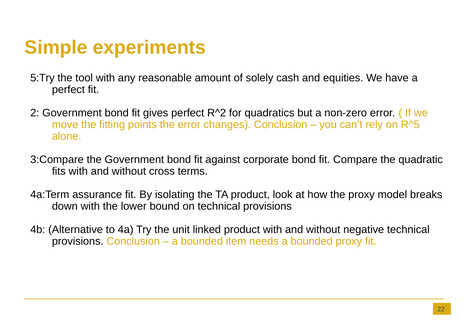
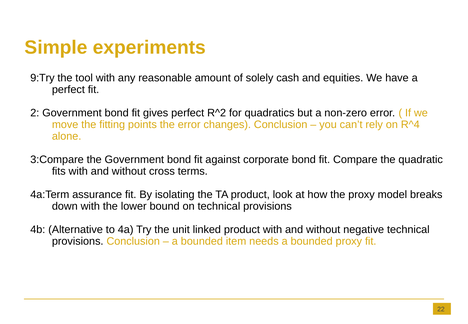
5:Try: 5:Try -> 9:Try (42, 78)
R^5: R^5 -> R^4 (410, 125)
